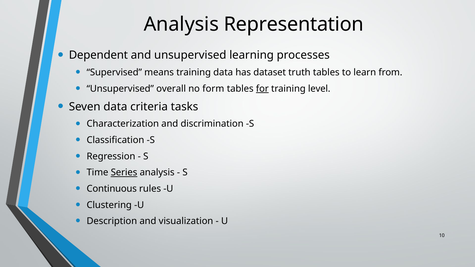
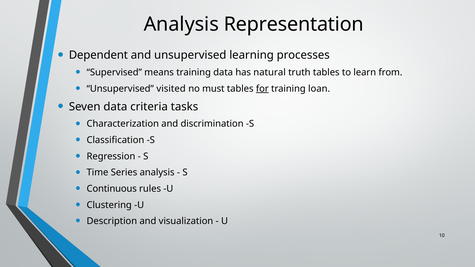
dataset: dataset -> natural (270, 73)
overall: overall -> visited (171, 89)
form: form -> must (213, 89)
level: level -> loan (319, 89)
Series underline: present -> none (124, 173)
